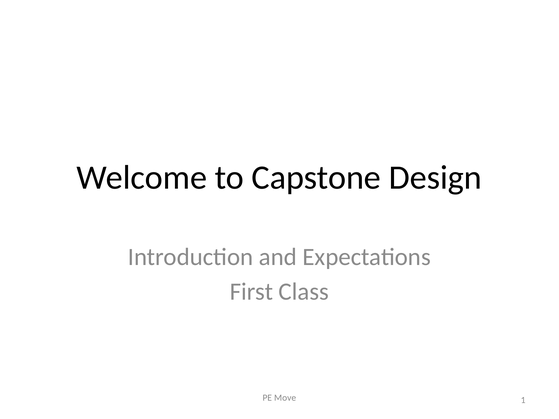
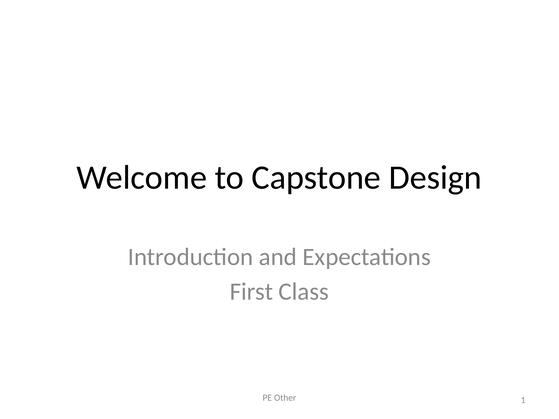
Move: Move -> Other (285, 398)
